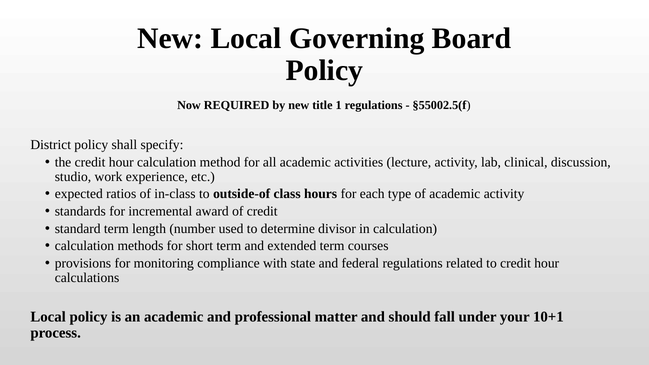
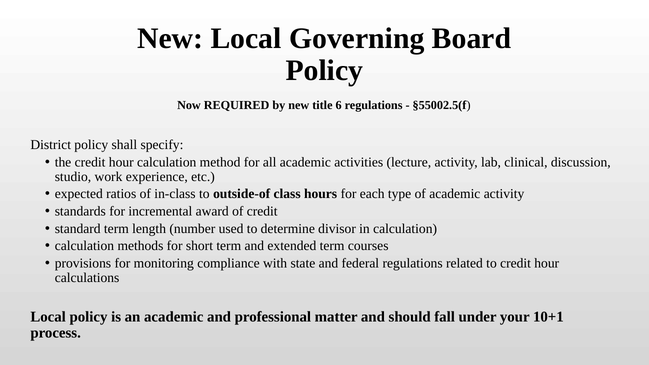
1: 1 -> 6 (339, 105)
